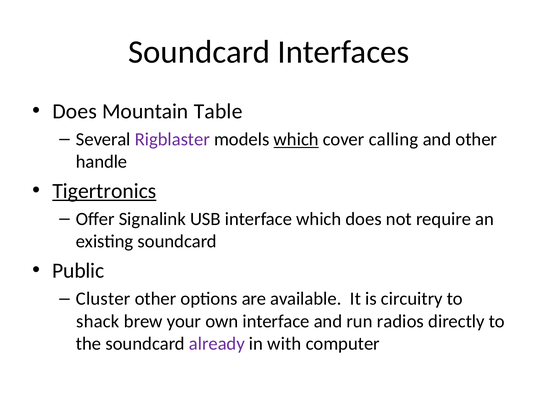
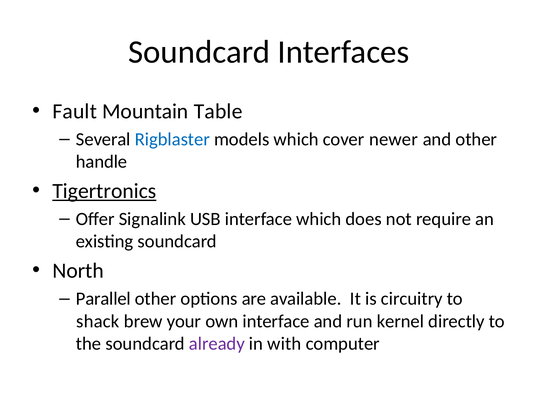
Does: Does -> Fault (75, 111)
Rigblaster colour: purple -> blue (172, 140)
which underline: present -> none (296, 140)
calling: calling -> newer (393, 140)
Public: Public -> North (78, 271)
Cluster: Cluster -> Parallel (103, 299)
radios: radios -> kernel (400, 322)
